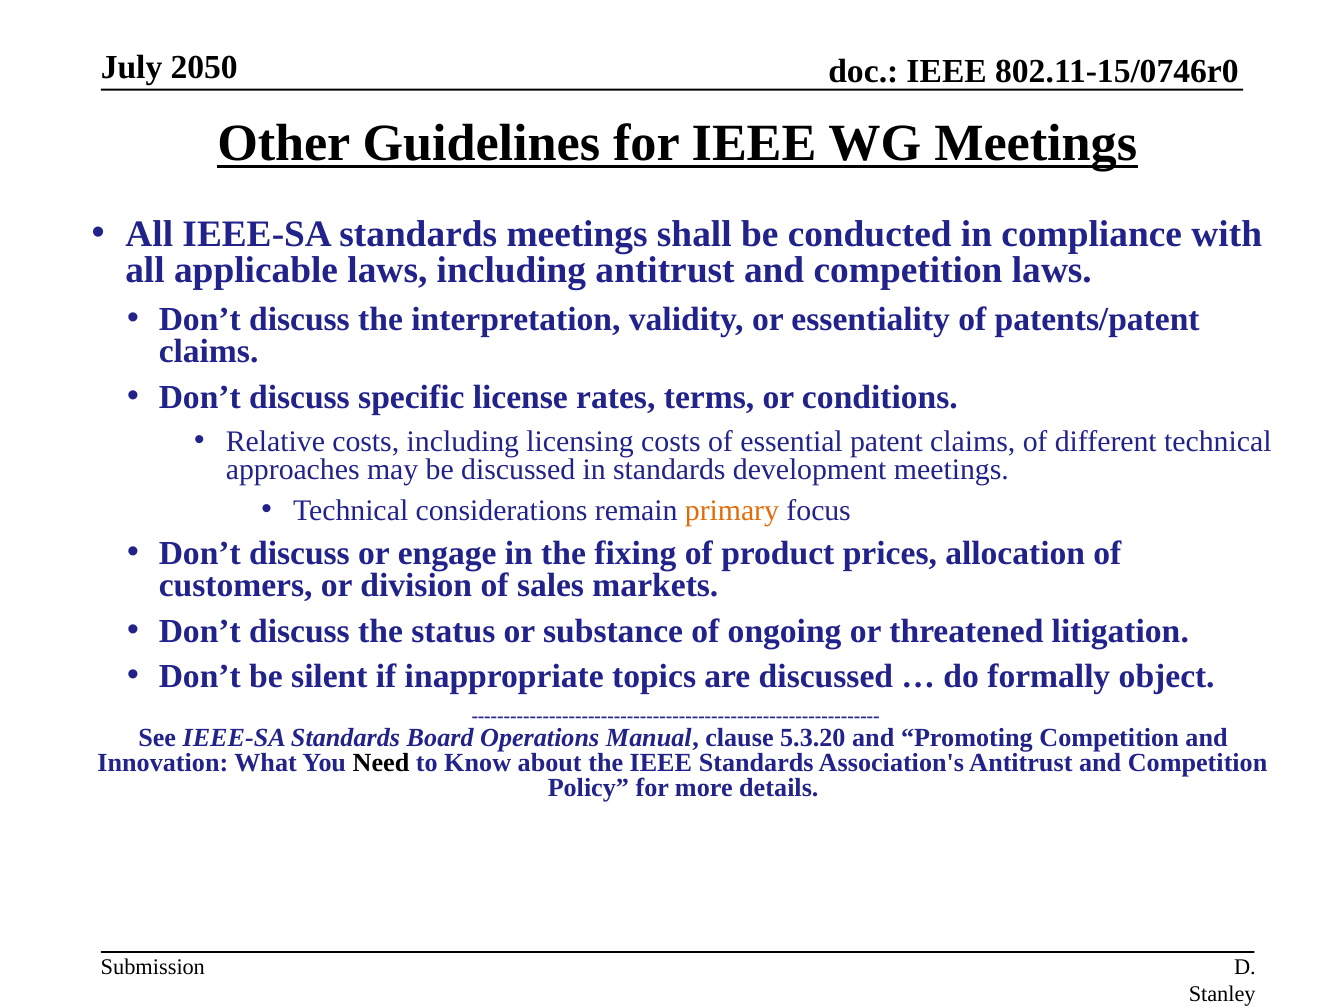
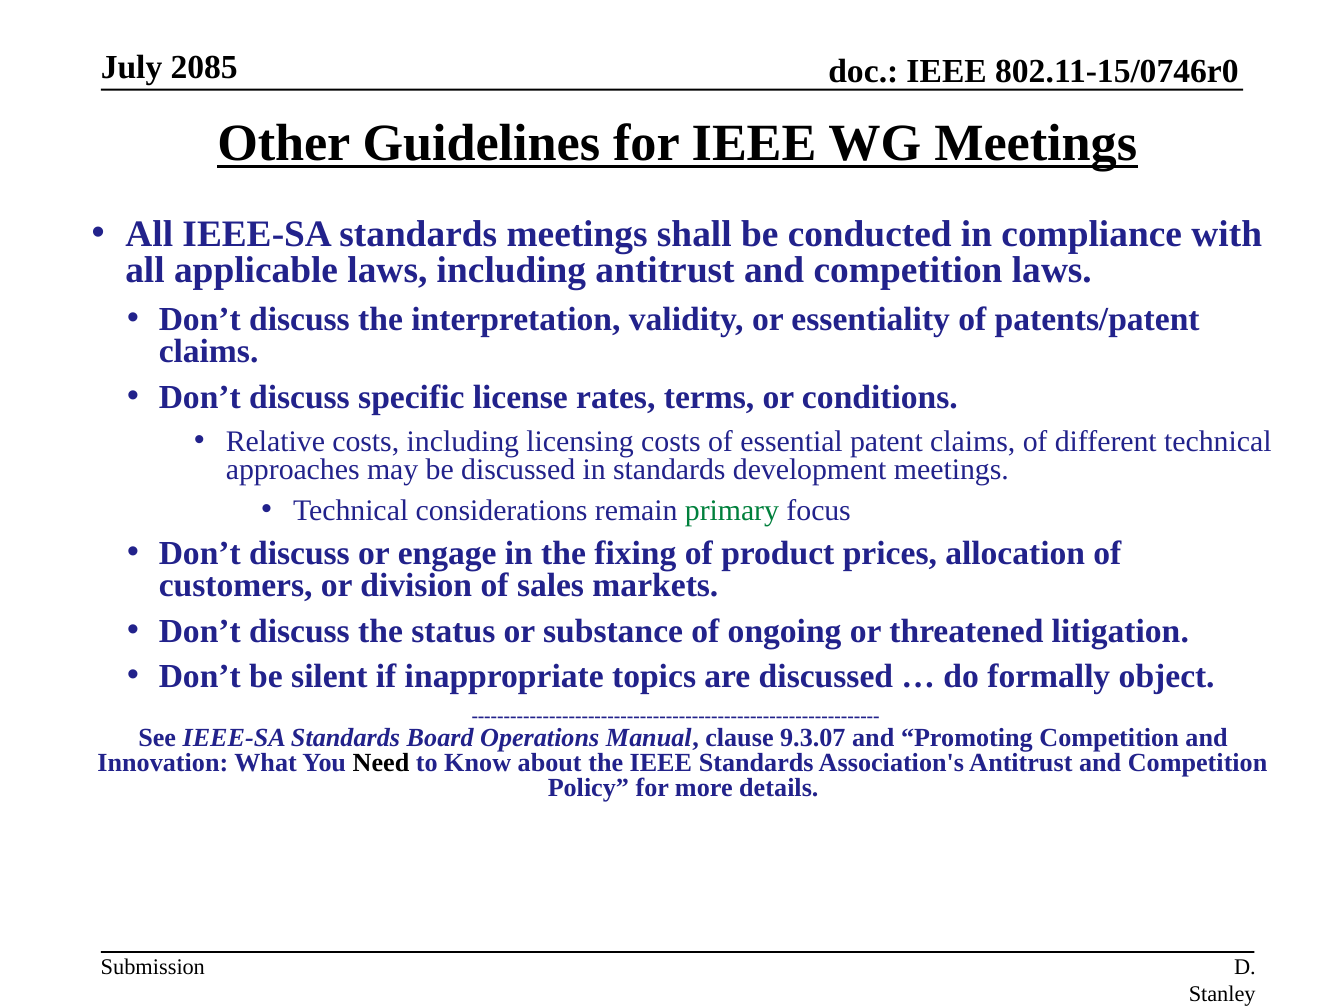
2050: 2050 -> 2085 (204, 68)
primary colour: orange -> green (732, 511)
5.3.20: 5.3.20 -> 9.3.07 (813, 738)
